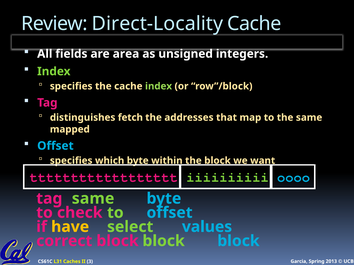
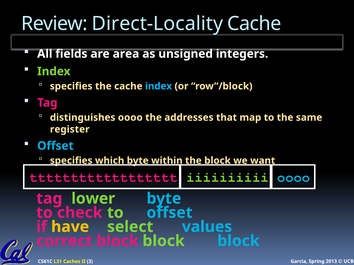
index colour: light green -> light blue (159, 86)
distinguishes fetch: fetch -> oooo (130, 118)
mapped: mapped -> register (70, 130)
tag same: same -> lower (93, 199)
